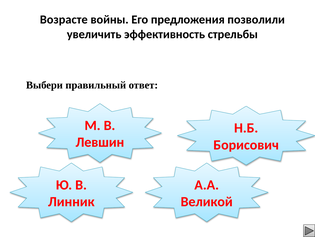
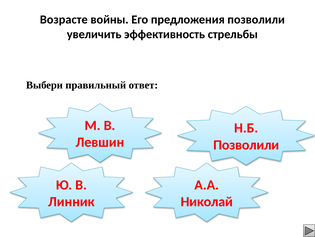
Борисович: Борисович -> Позволили (246, 144)
Великой: Великой -> Николай (207, 201)
